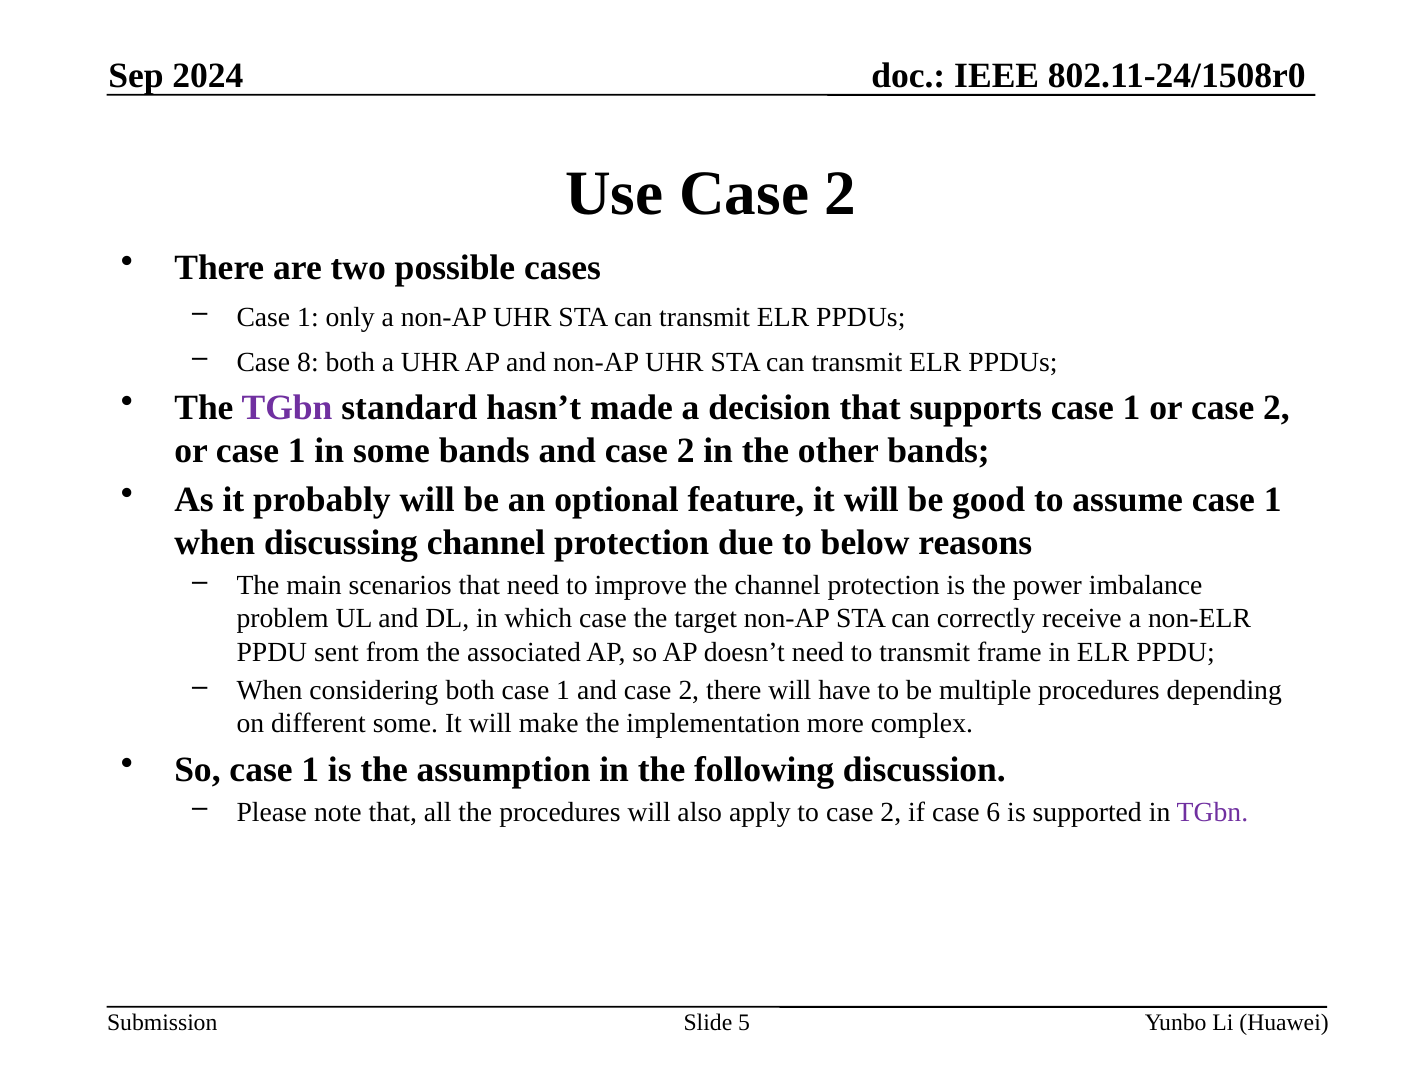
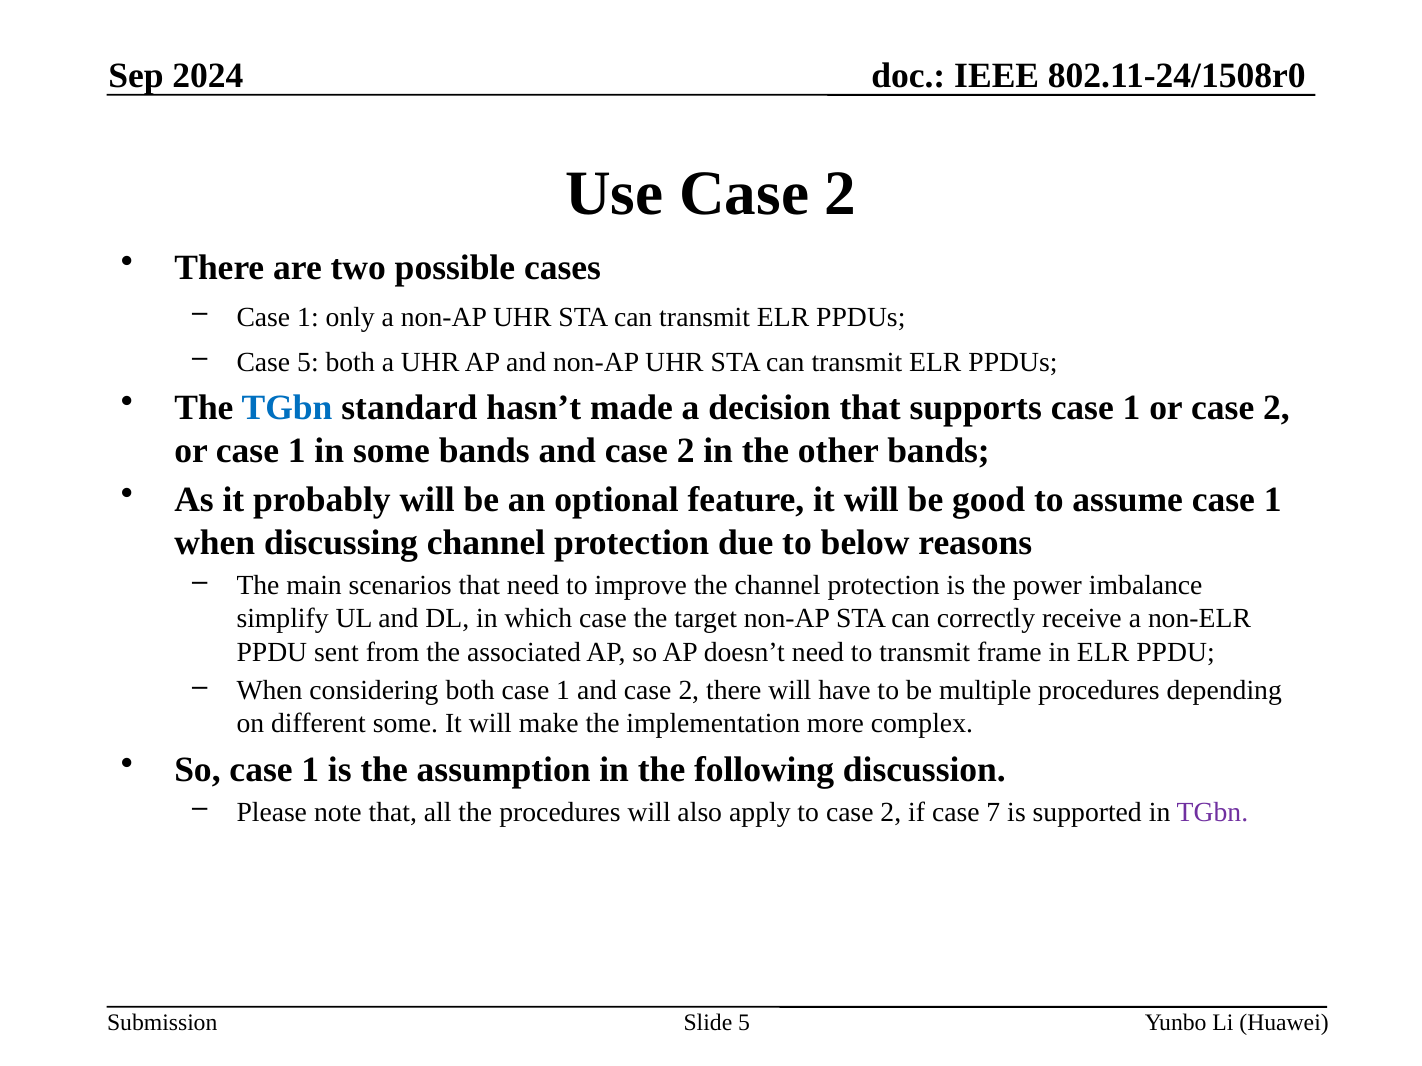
Case 8: 8 -> 5 (308, 362)
TGbn colour: purple -> blue (287, 408)
problem: problem -> simplify (283, 619)
6: 6 -> 7 (993, 813)
